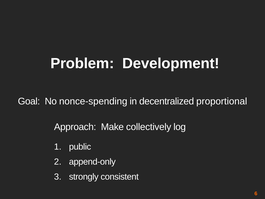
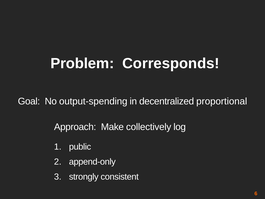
Development: Development -> Corresponds (171, 63)
nonce-spending: nonce-spending -> output-spending (93, 101)
